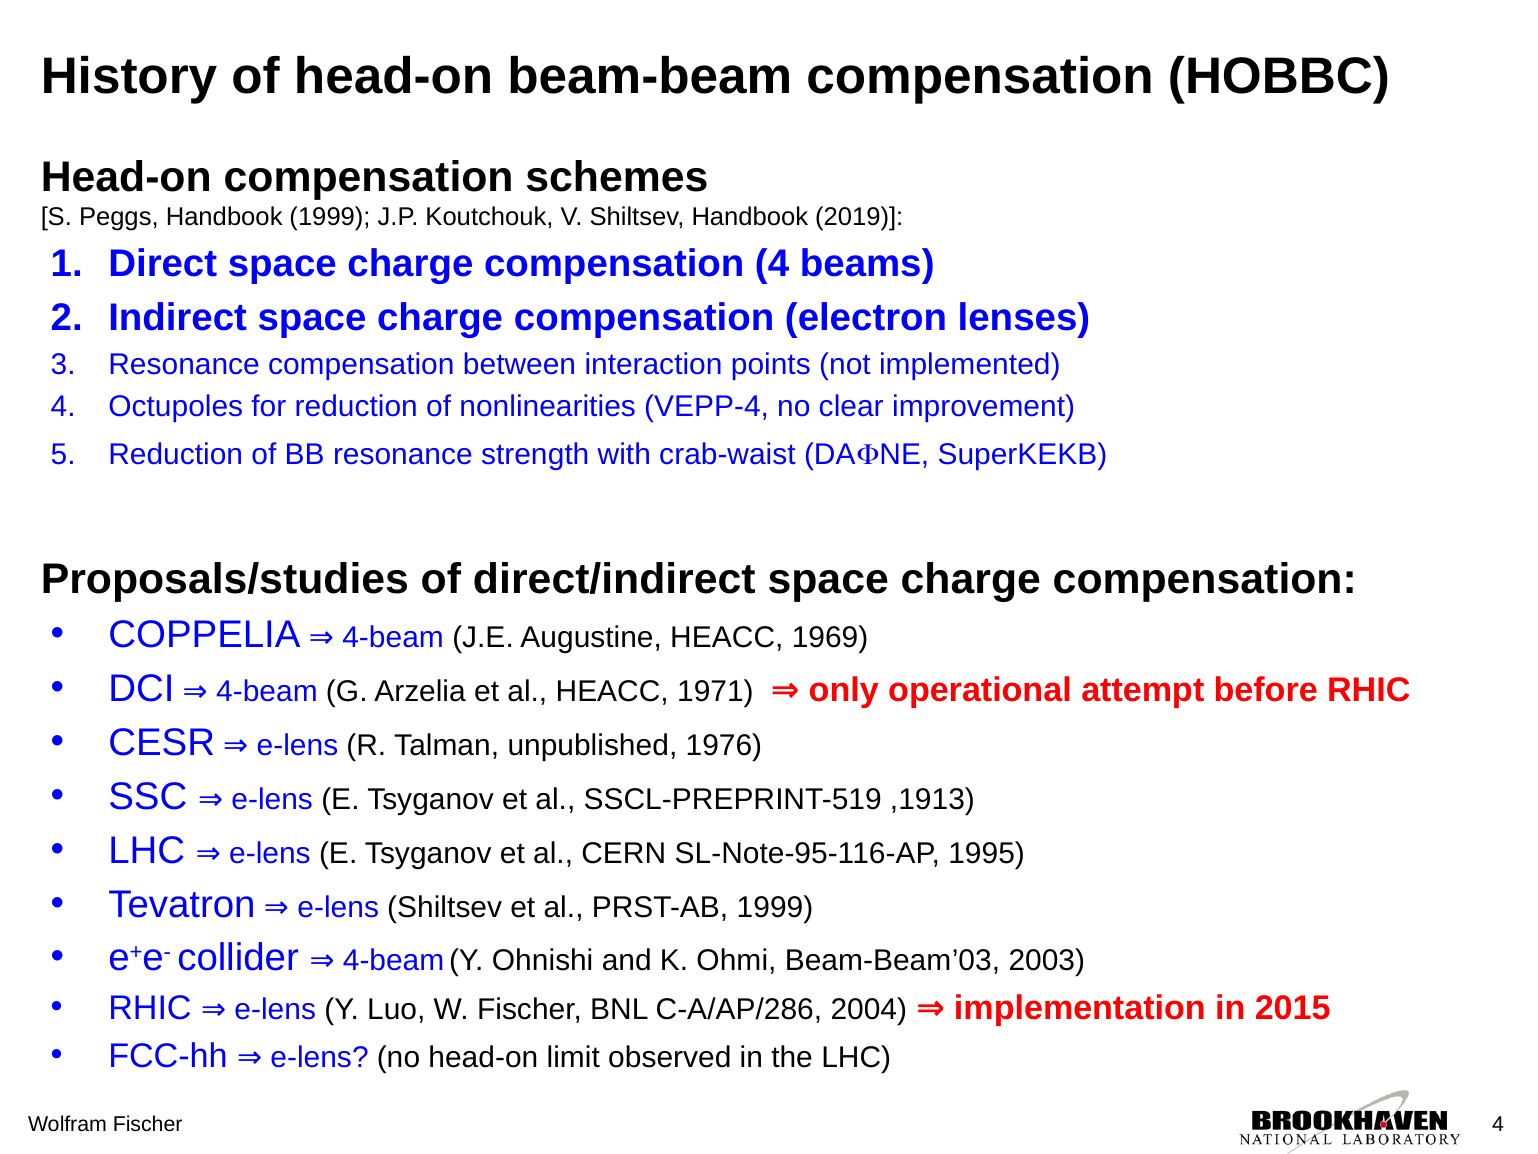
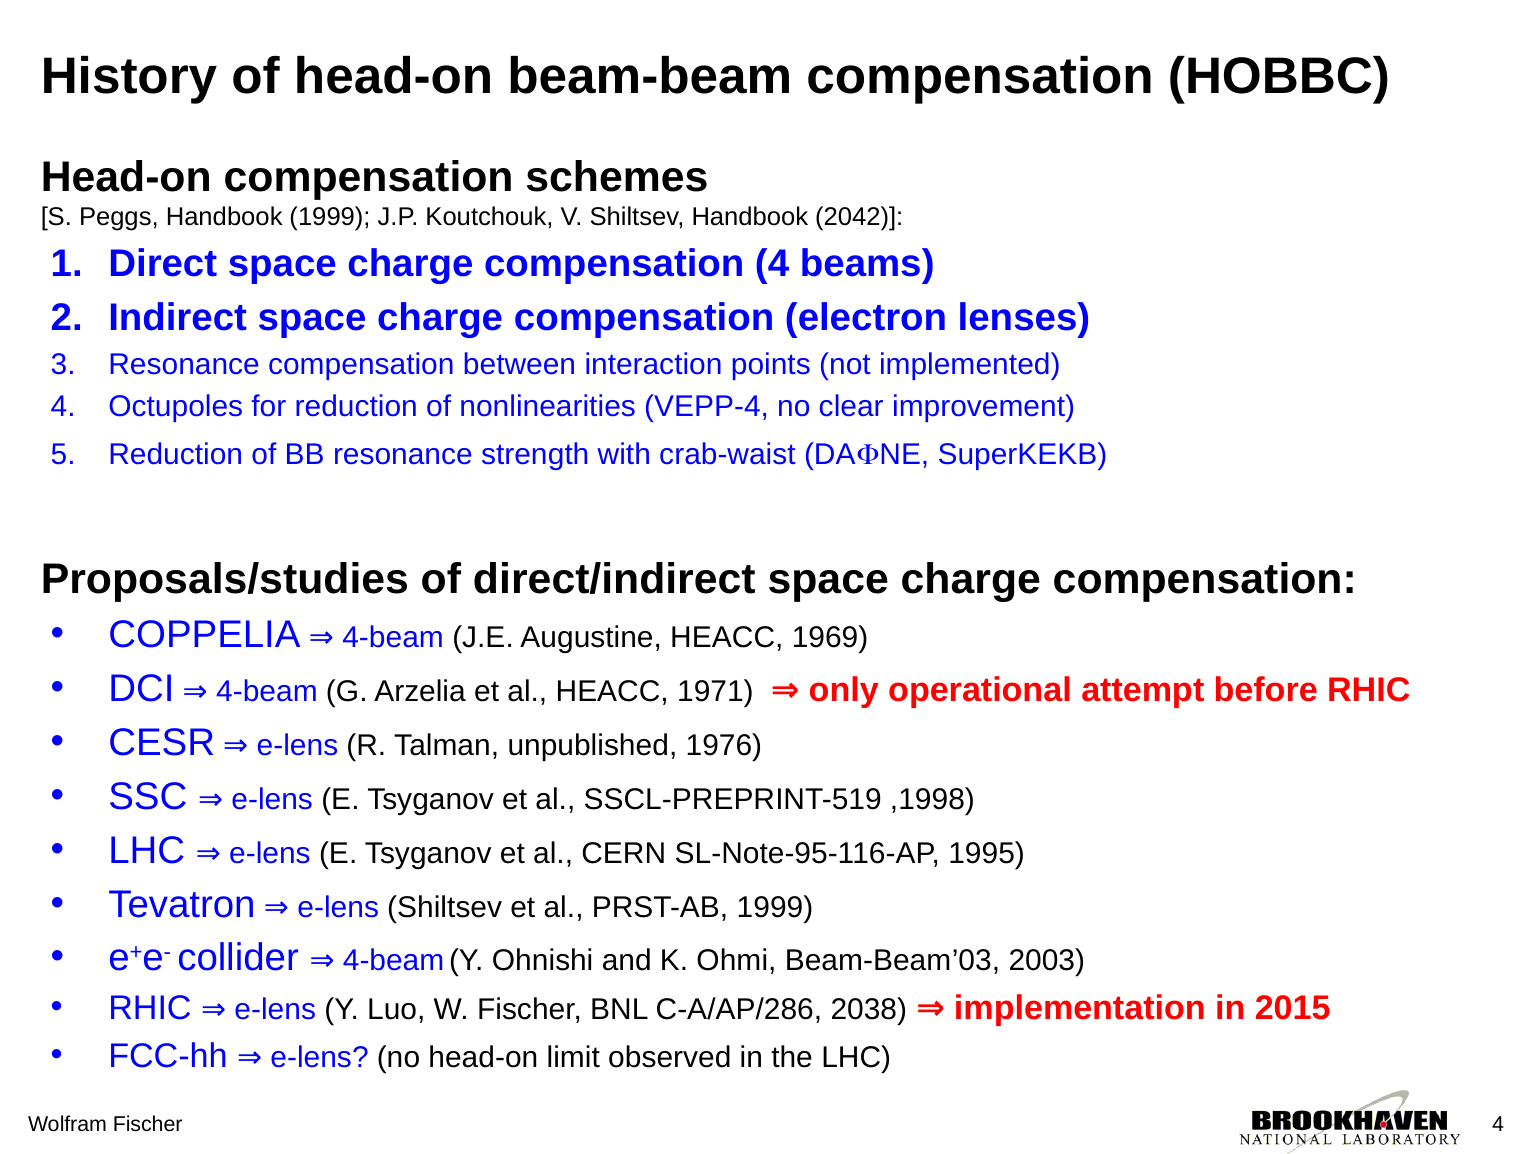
2019: 2019 -> 2042 (859, 217)
,1913: ,1913 -> ,1998 (932, 799)
2004: 2004 -> 2038 (869, 1009)
